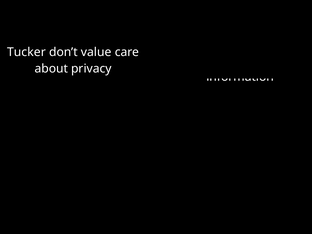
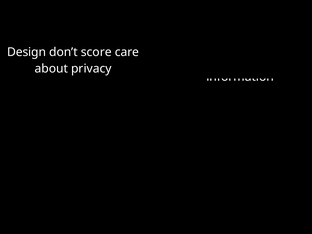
Tucker: Tucker -> Design (27, 52)
don’t value: value -> score (96, 52)
